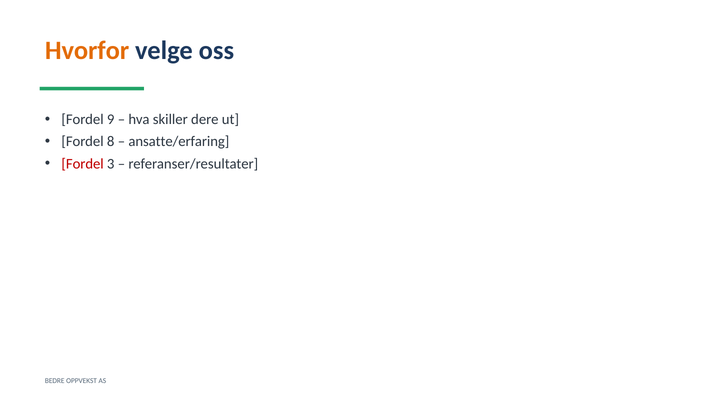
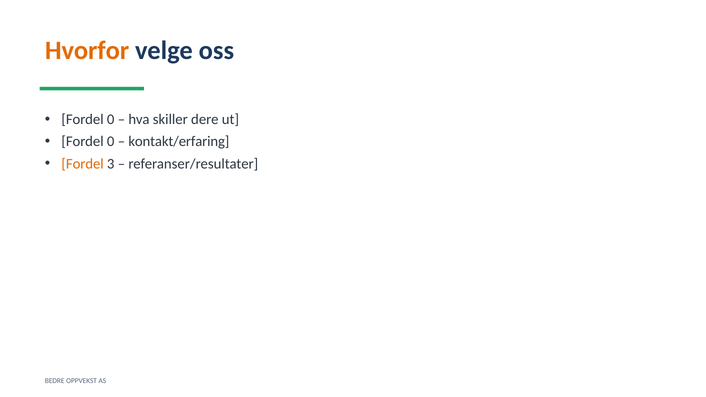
9: 9 -> 0 (111, 120)
8: 8 -> 0 (111, 142)
ansatte/erfaring: ansatte/erfaring -> kontakt/erfaring (179, 142)
Fordel colour: red -> orange (83, 164)
